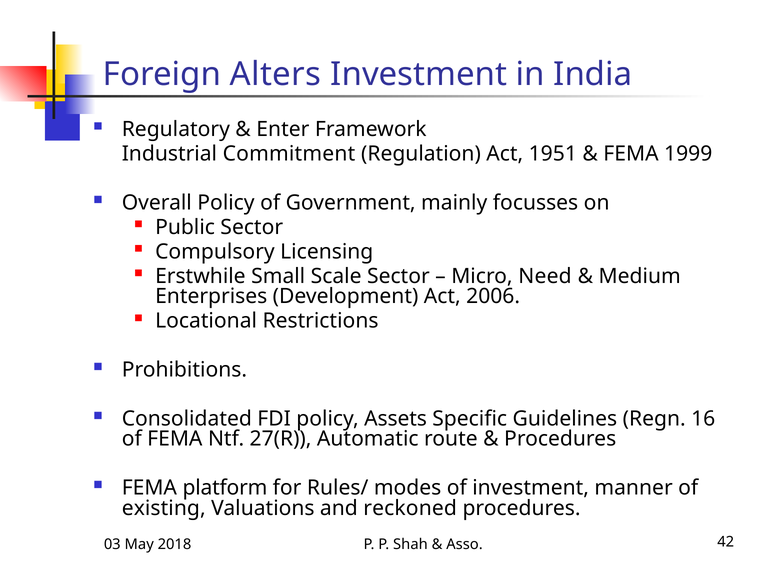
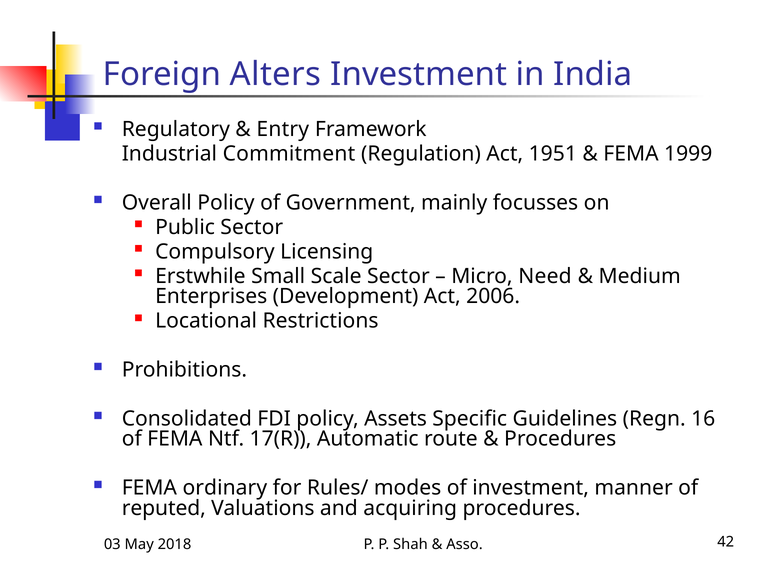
Enter: Enter -> Entry (283, 129)
27(R: 27(R -> 17(R (281, 439)
platform: platform -> ordinary (225, 487)
existing: existing -> reputed (164, 508)
reckoned: reckoned -> acquiring (410, 508)
